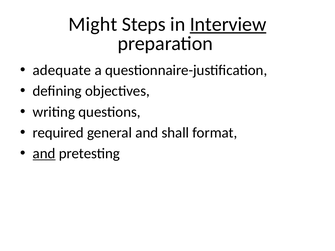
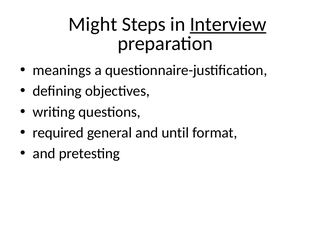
adequate: adequate -> meanings (62, 70)
shall: shall -> until (175, 133)
and underline: present -> none (44, 154)
